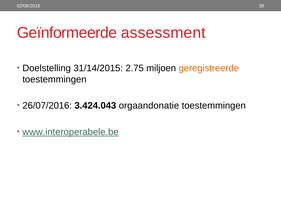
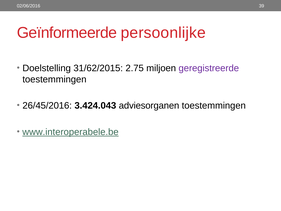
assessment: assessment -> persoonlijke (163, 33)
31/14/2015: 31/14/2015 -> 31/62/2015 (98, 68)
geregistreerde colour: orange -> purple (209, 68)
26/07/2016: 26/07/2016 -> 26/45/2016 (47, 106)
orgaandonatie: orgaandonatie -> adviesorganen (149, 106)
